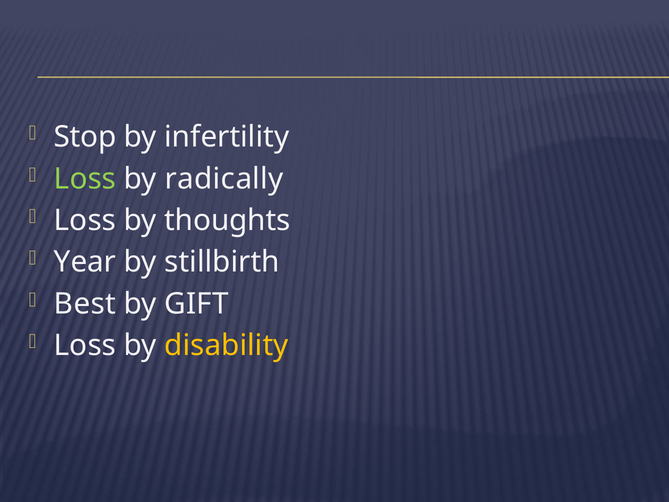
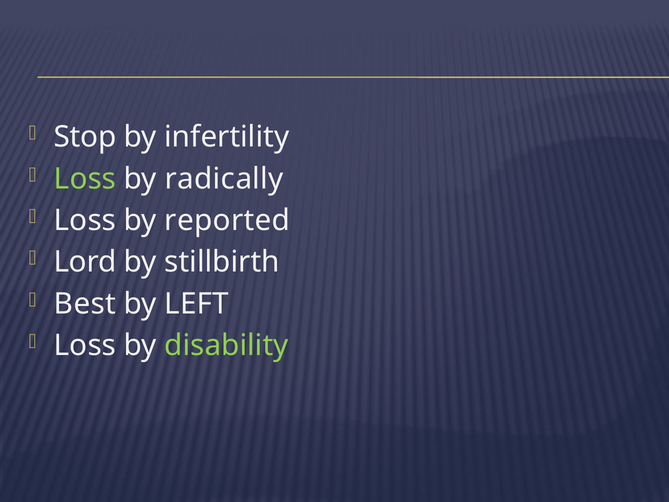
thoughts: thoughts -> reported (227, 220)
Year: Year -> Lord (85, 262)
GIFT: GIFT -> LEFT (197, 304)
disability colour: yellow -> light green (226, 345)
